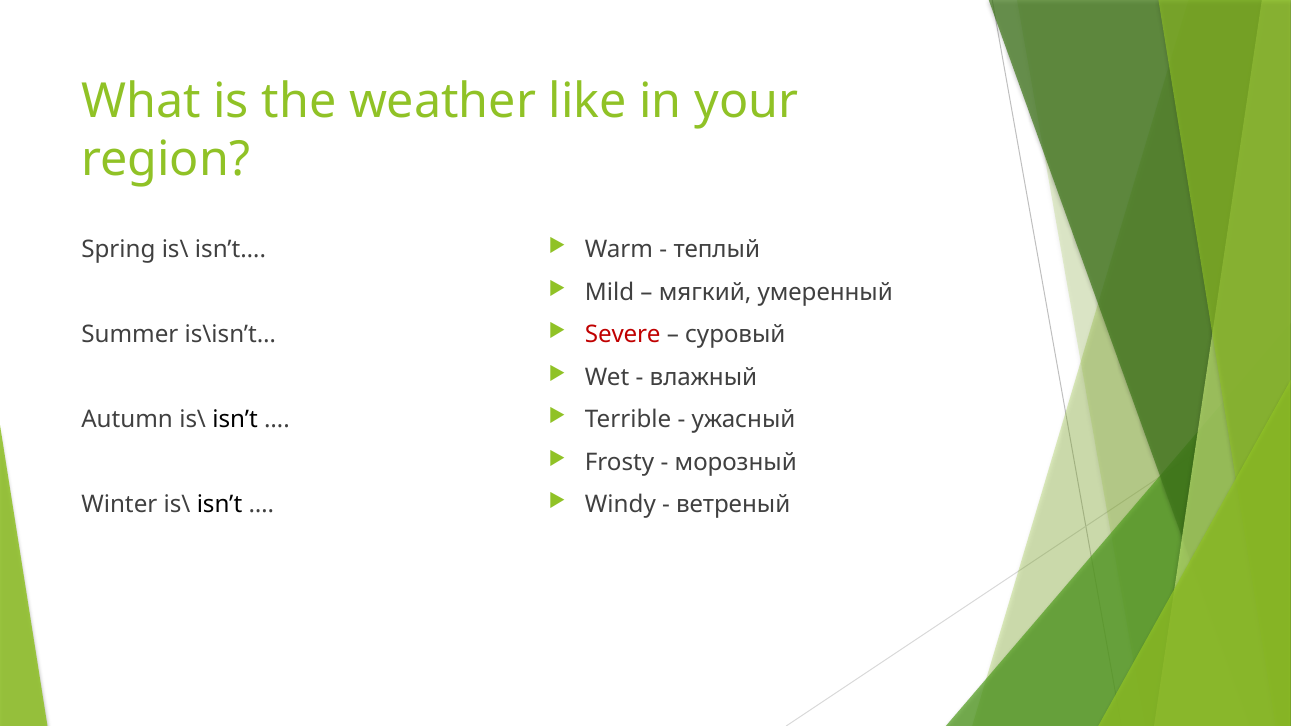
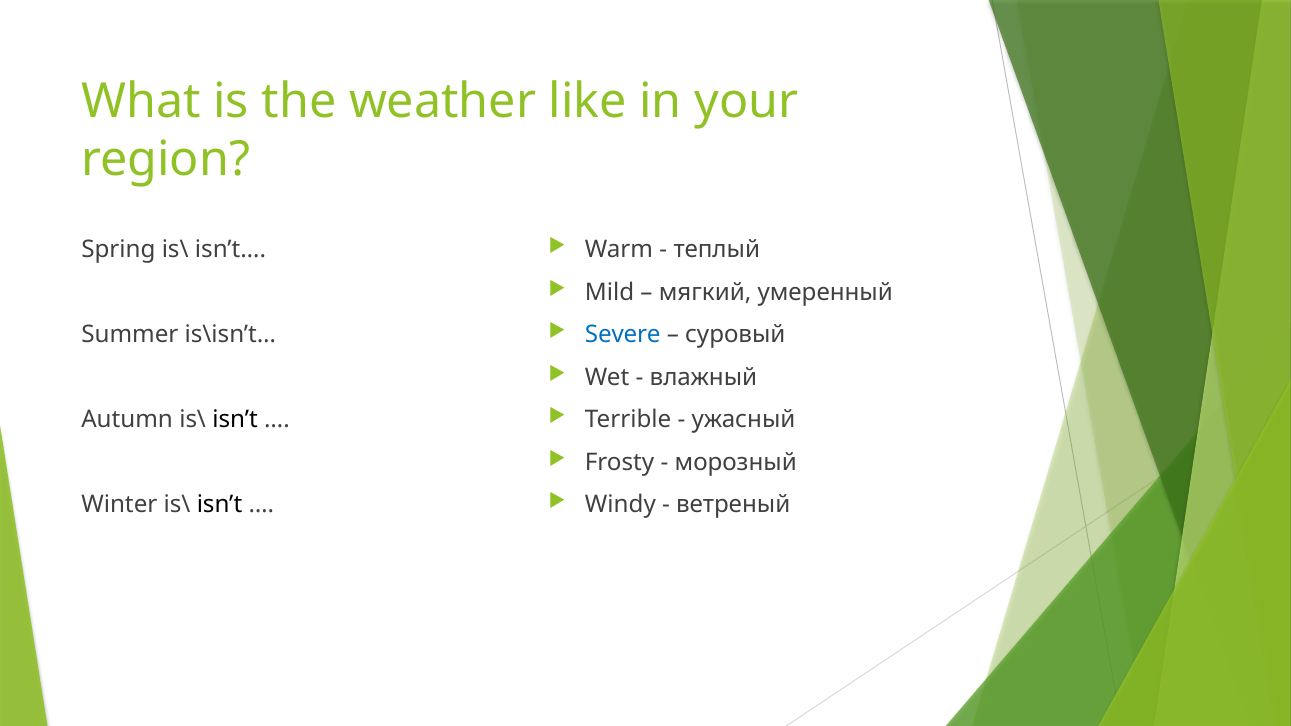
Severe colour: red -> blue (623, 335)
